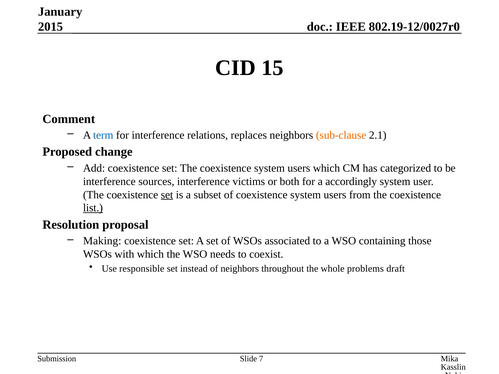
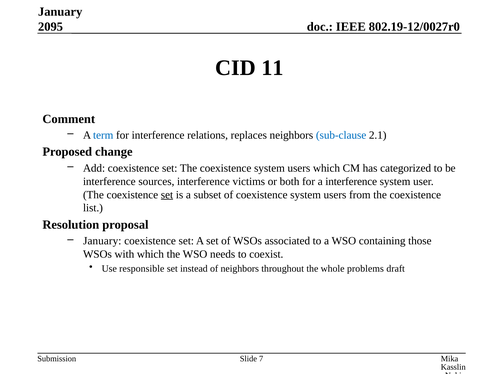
2015: 2015 -> 2095 (51, 27)
15: 15 -> 11 (273, 68)
sub-clause colour: orange -> blue (341, 135)
a accordingly: accordingly -> interference (351, 182)
list underline: present -> none (93, 208)
Making: Making -> January (102, 241)
